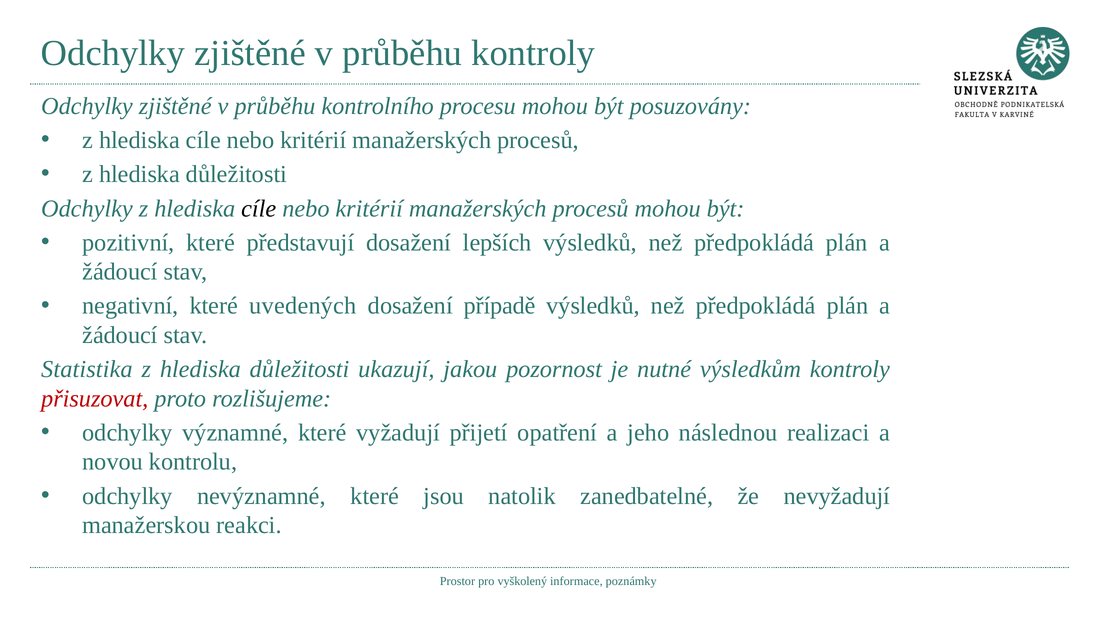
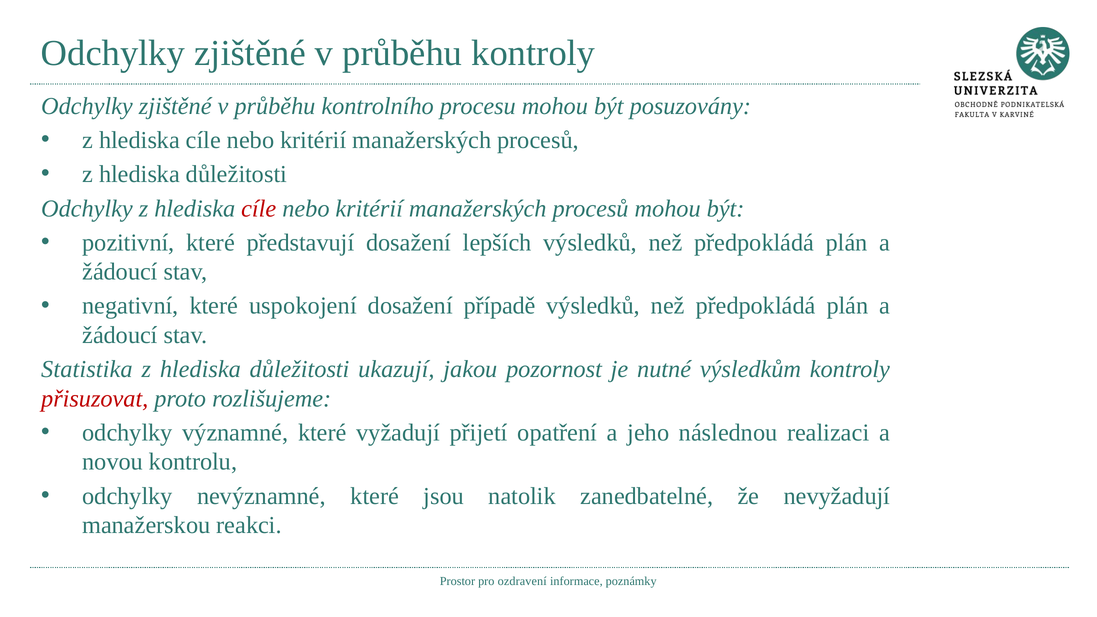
cíle colour: black -> red (259, 209)
uvedených: uvedených -> uspokojení (303, 306)
vyškolený: vyškolený -> ozdravení (522, 581)
